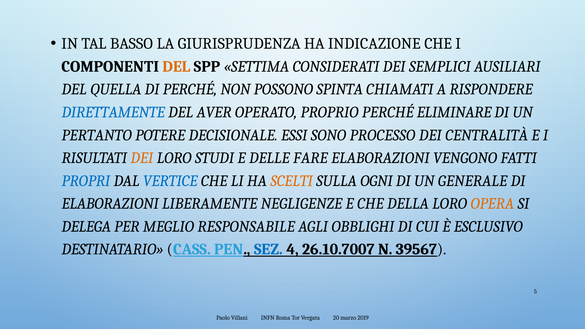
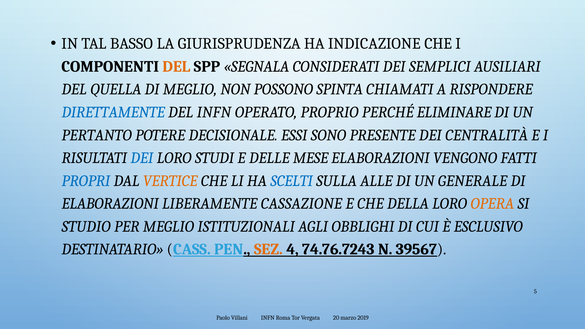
SETTIMA: SETTIMA -> SEGNALA (257, 67)
DI PERCHÉ: PERCHÉ -> MEGLIO (190, 89)
DEL AVER: AVER -> INFN (214, 112)
PROCESSO: PROCESSO -> PRESENTE (383, 135)
DEI colour: orange -> blue (142, 158)
FARE: FARE -> MESE (311, 158)
VERTICE colour: blue -> orange (170, 181)
SCELTI colour: orange -> blue (292, 181)
OGNI: OGNI -> ALLE (376, 181)
NEGLIGENZE: NEGLIGENZE -> CASSAZIONE (301, 204)
DELEGA: DELEGA -> STUDIO (86, 227)
RESPONSABILE: RESPONSABILE -> ISTITUZIONALI (246, 227)
SEZ colour: blue -> orange (268, 249)
26.10.7007: 26.10.7007 -> 74.76.7243 (338, 249)
